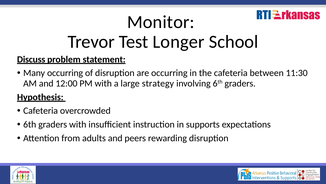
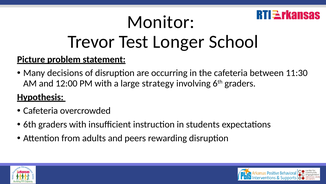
Discuss: Discuss -> Picture (31, 59)
Many occurring: occurring -> decisions (65, 73)
supports: supports -> students (203, 124)
